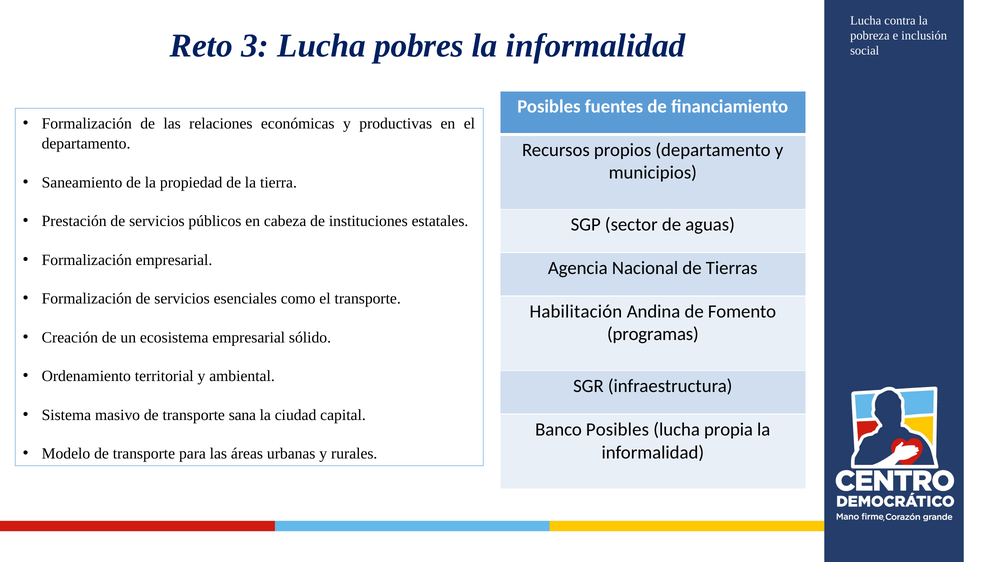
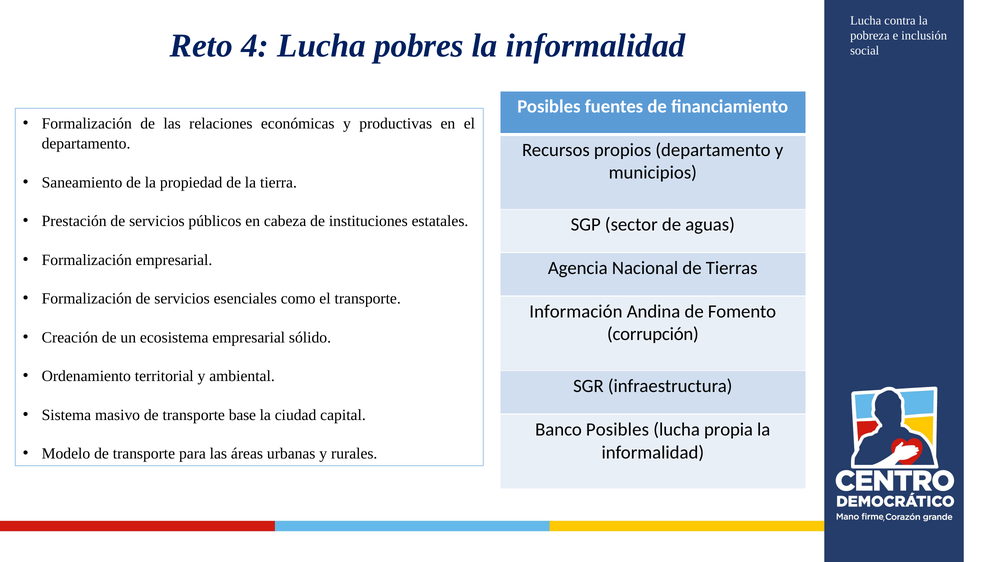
3: 3 -> 4 (255, 46)
Habilitación: Habilitación -> Información (576, 312)
programas: programas -> corrupción (653, 334)
sana: sana -> base (242, 415)
